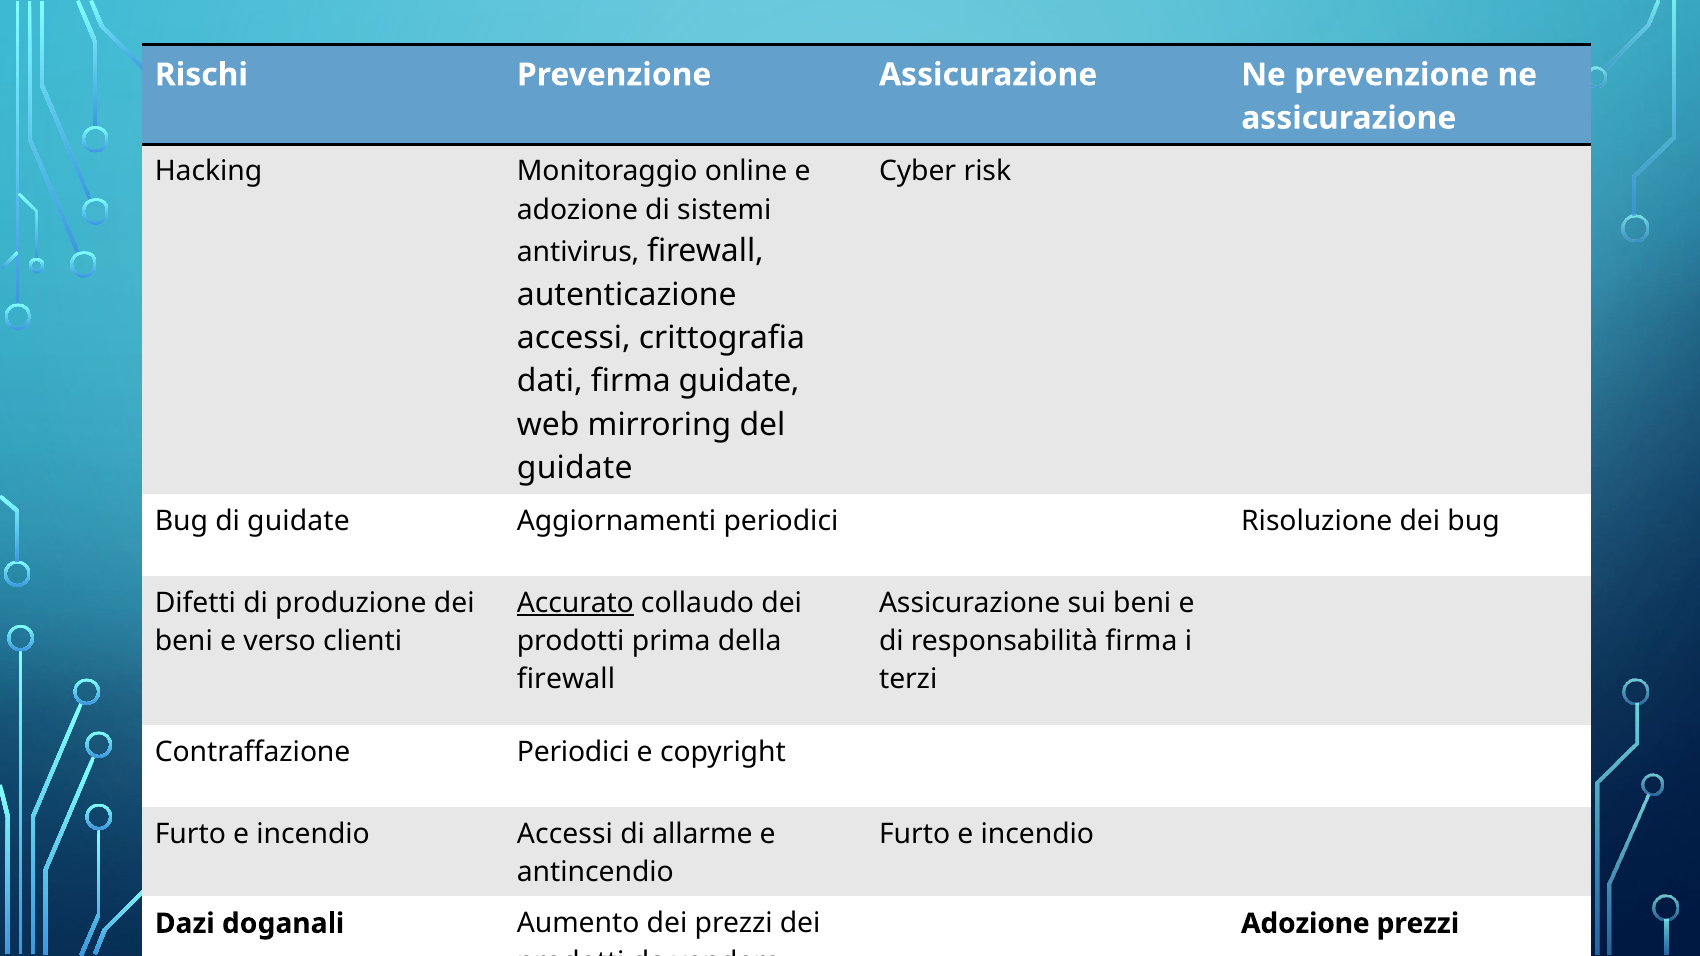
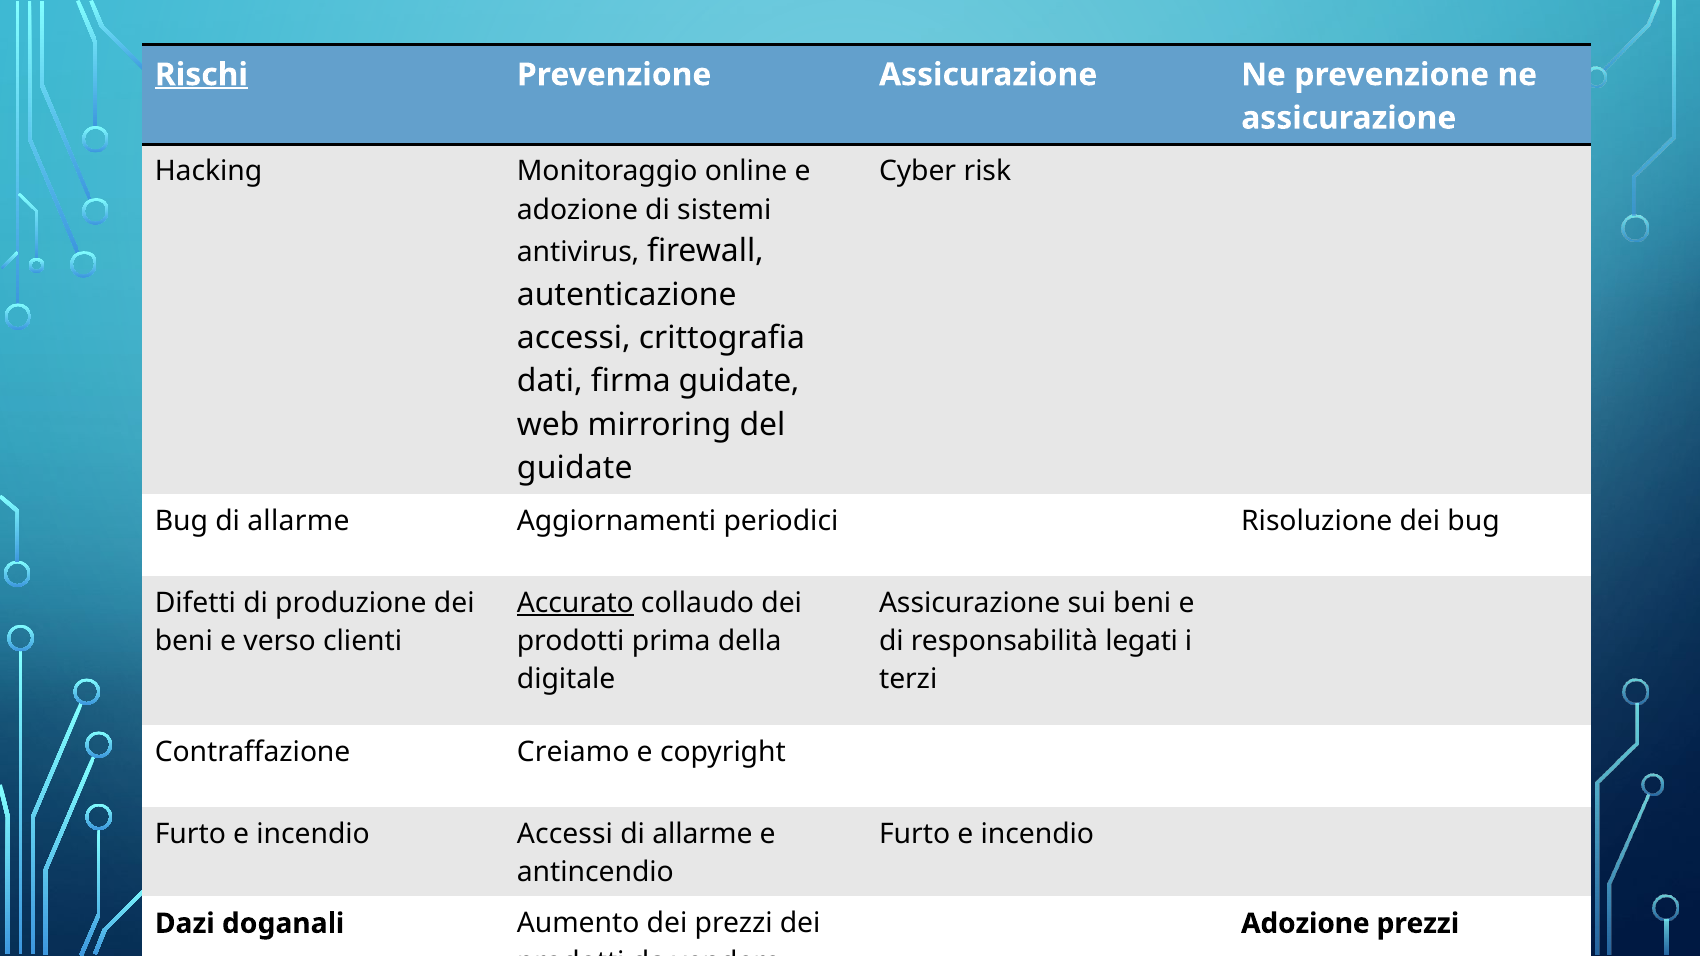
Rischi underline: none -> present (201, 75)
Bug di guidate: guidate -> allarme (298, 522)
responsabilità firma: firma -> legati (1142, 641)
firewall: firewall -> digitale (566, 680)
Contraffazione Periodici: Periodici -> Creiamo (573, 753)
